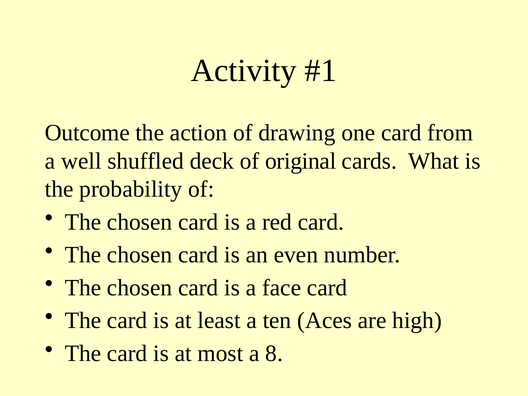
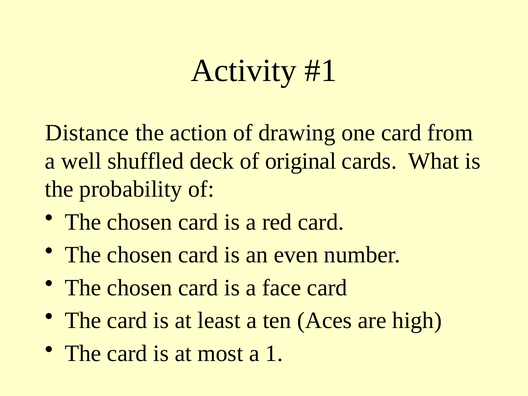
Outcome: Outcome -> Distance (87, 133)
8: 8 -> 1 (274, 353)
